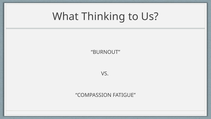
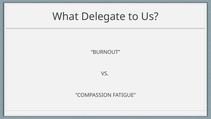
Thinking: Thinking -> Delegate (103, 17)
